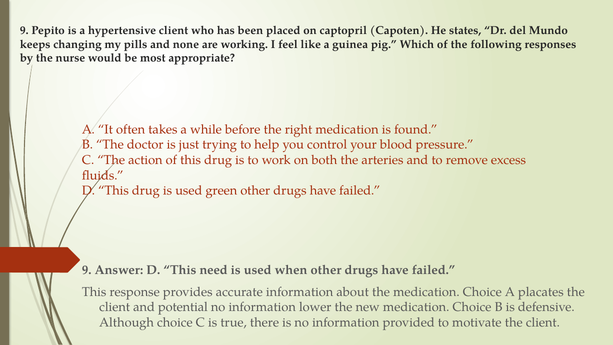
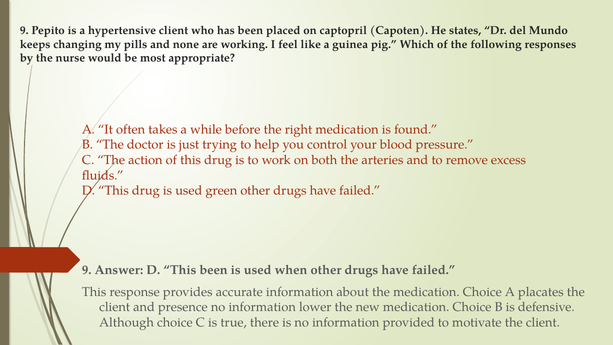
This need: need -> been (214, 270)
potential: potential -> presence (183, 307)
